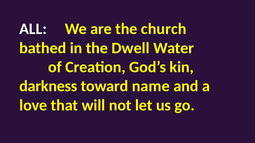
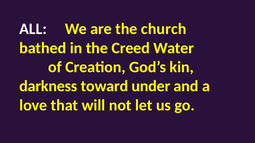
Dwell: Dwell -> Creed (131, 48)
name: name -> under (151, 86)
